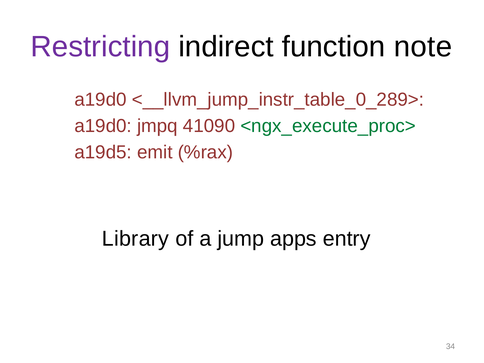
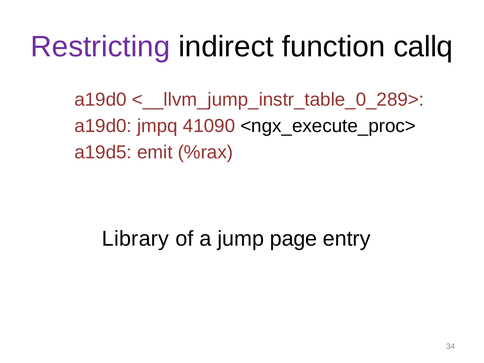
note: note -> callq (423, 47)
<ngx_execute_proc> colour: green -> black (328, 126)
apps: apps -> page (294, 239)
